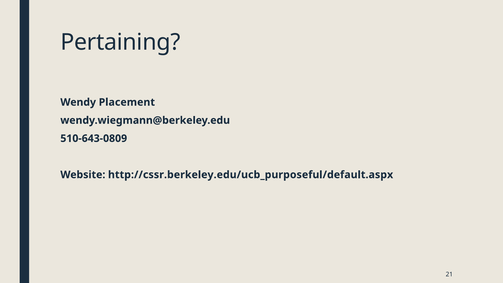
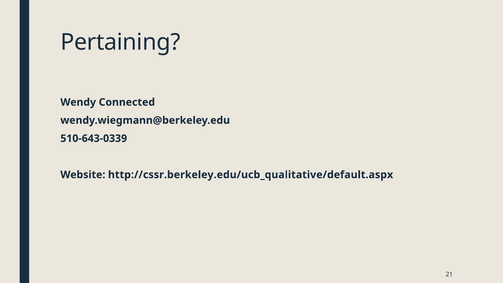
Placement: Placement -> Connected (127, 102)
510-643-0809: 510-643-0809 -> 510-643-0339 (94, 138)
http://cssr.berkeley.edu/ucb_purposeful/default.aspx: http://cssr.berkeley.edu/ucb_purposeful/default.aspx -> http://cssr.berkeley.edu/ucb_qualitative/default.aspx (251, 175)
